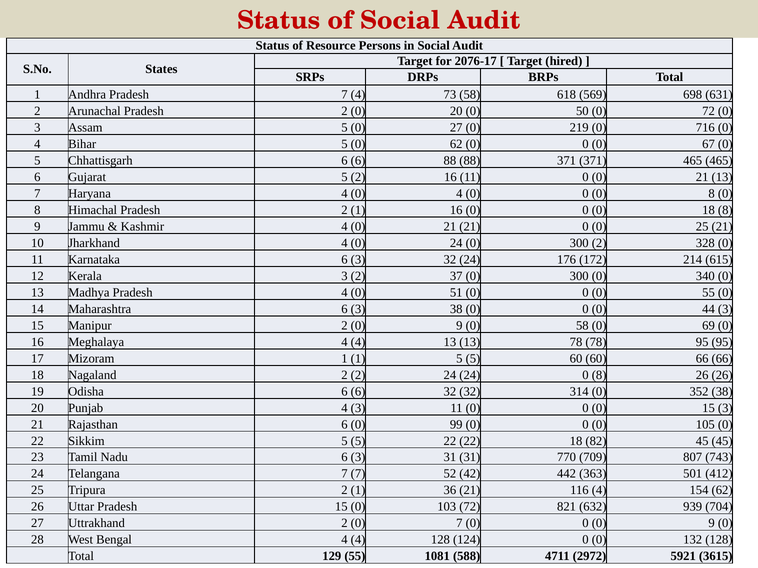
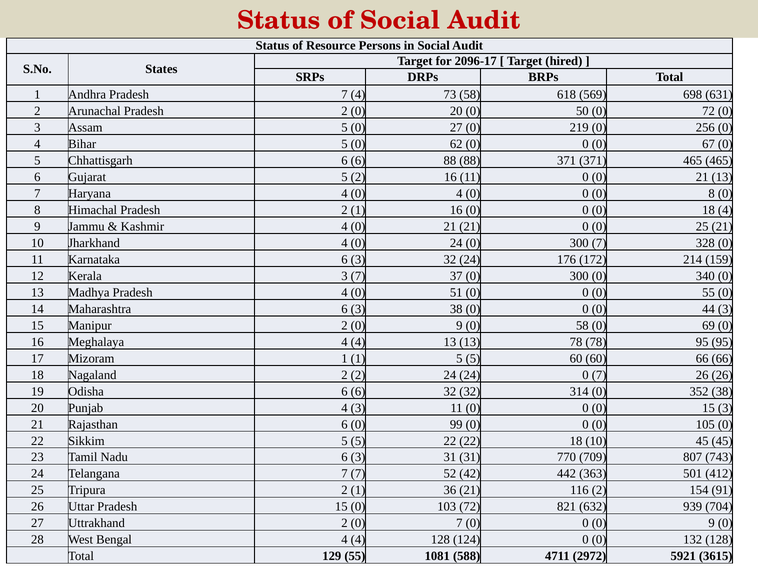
2076-17: 2076-17 -> 2096-17 (476, 61)
716: 716 -> 256 (705, 128)
18 8: 8 -> 4 (725, 210)
300 2: 2 -> 7 (599, 243)
615: 615 -> 159 (719, 260)
3 2: 2 -> 7 (358, 276)
24 0 8: 8 -> 7 (599, 375)
18 82: 82 -> 10 (596, 441)
116 4: 4 -> 2 (599, 491)
154 62: 62 -> 91 (722, 491)
